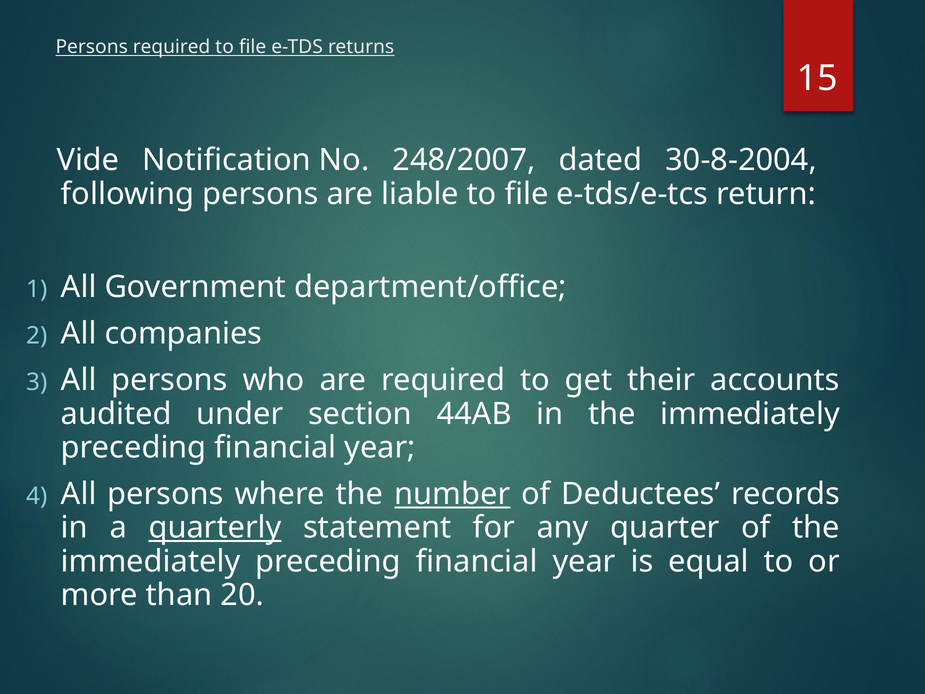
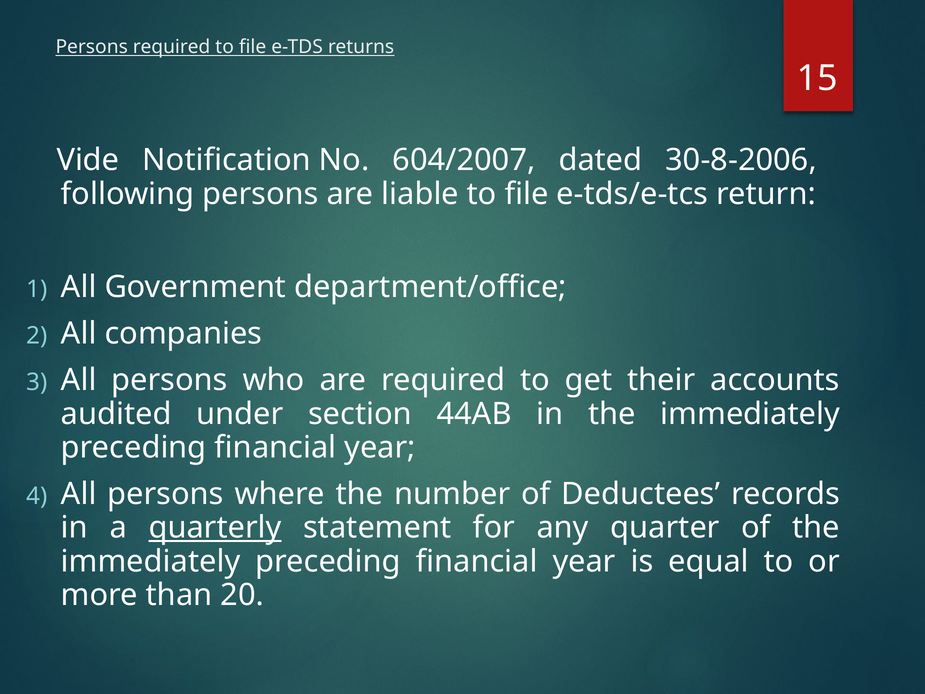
248/2007: 248/2007 -> 604/2007 (464, 160)
30-8-2004: 30-8-2004 -> 30-8-2006 (741, 160)
number underline: present -> none (452, 494)
